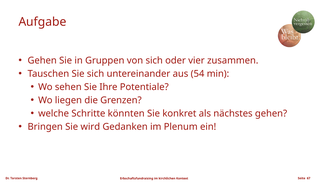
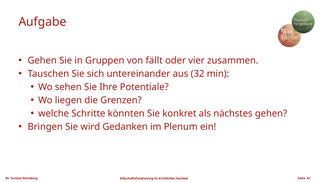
von sich: sich -> fällt (154, 60)
54: 54 -> 32 (198, 74)
